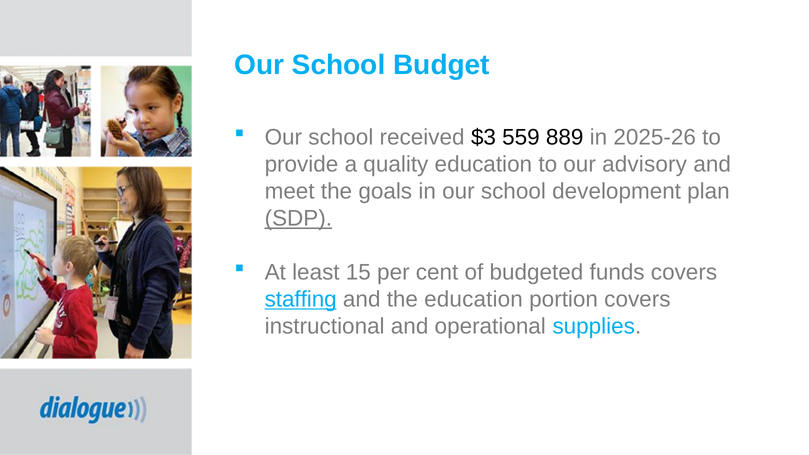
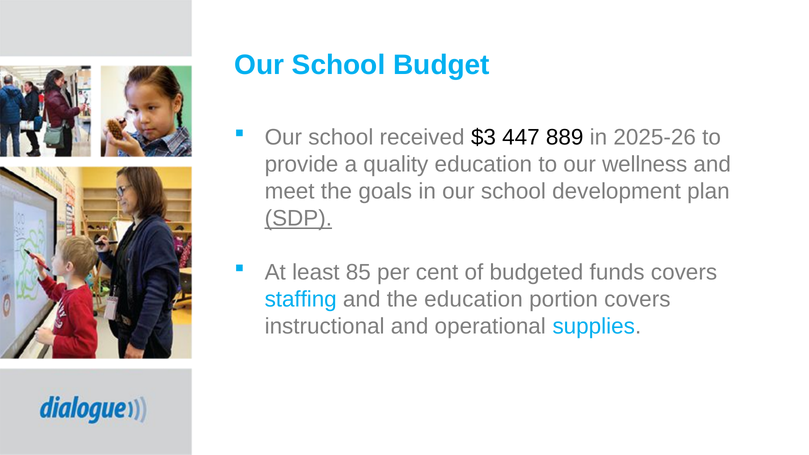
559: 559 -> 447 (521, 138)
advisory: advisory -> wellness (645, 165)
15: 15 -> 85 (358, 272)
staffing underline: present -> none (301, 299)
